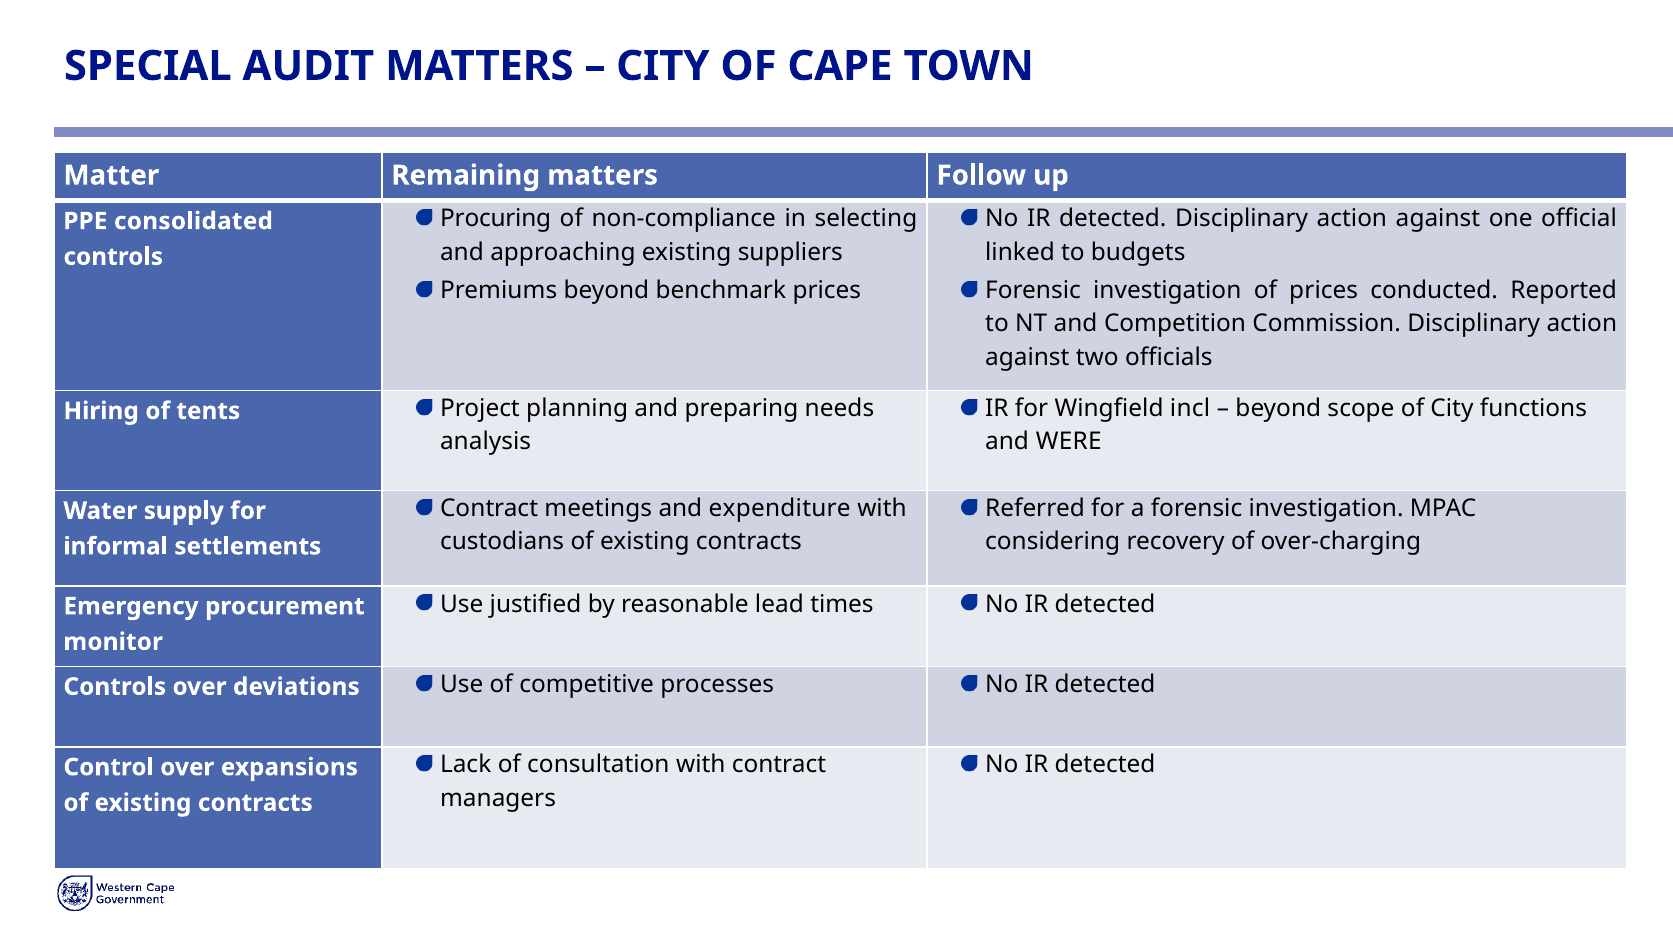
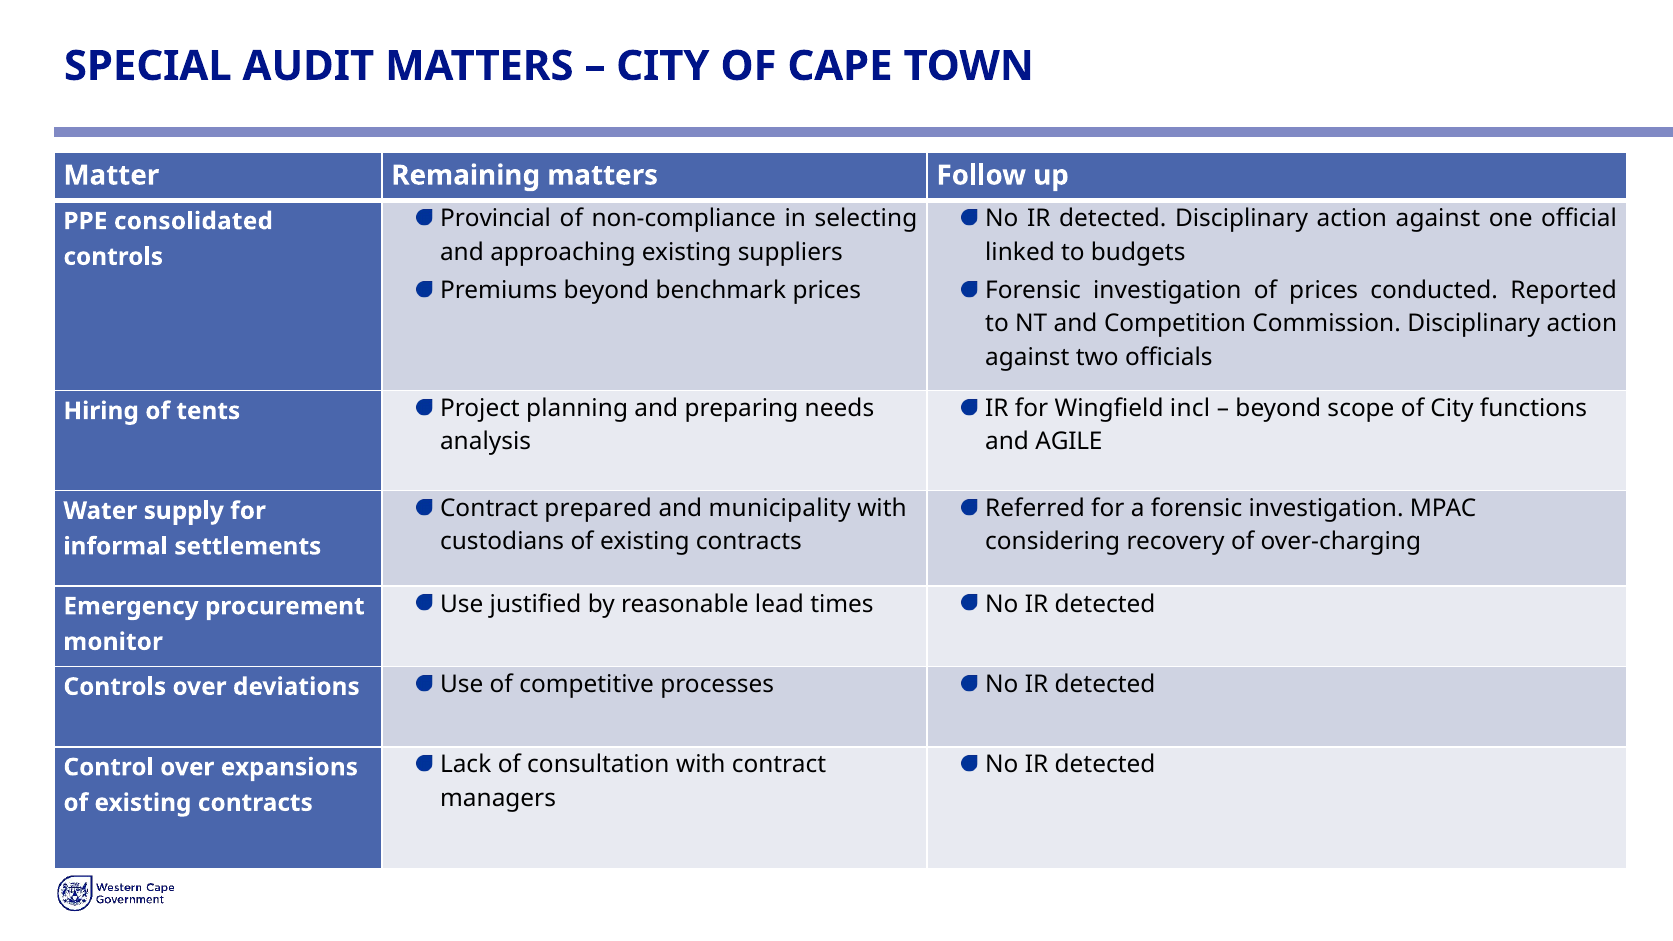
Procuring: Procuring -> Provincial (496, 219)
WERE: WERE -> AGILE (1069, 442)
meetings: meetings -> prepared (598, 509)
expenditure: expenditure -> municipality (780, 509)
